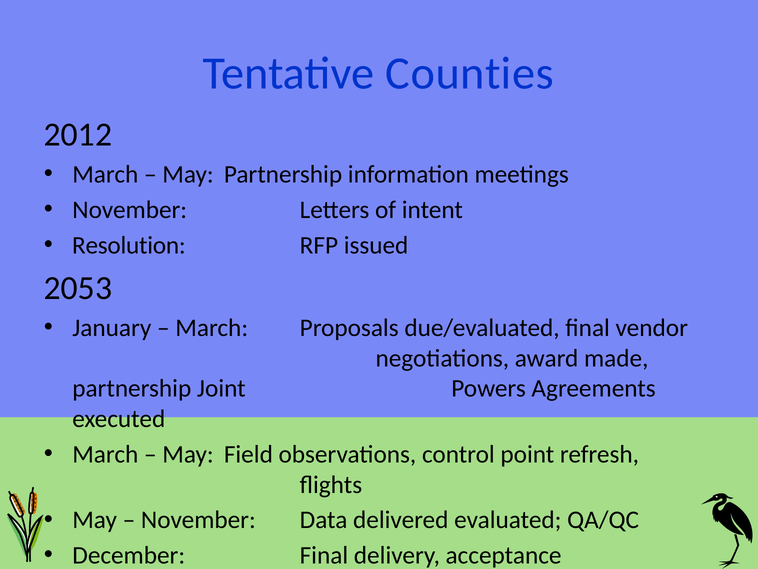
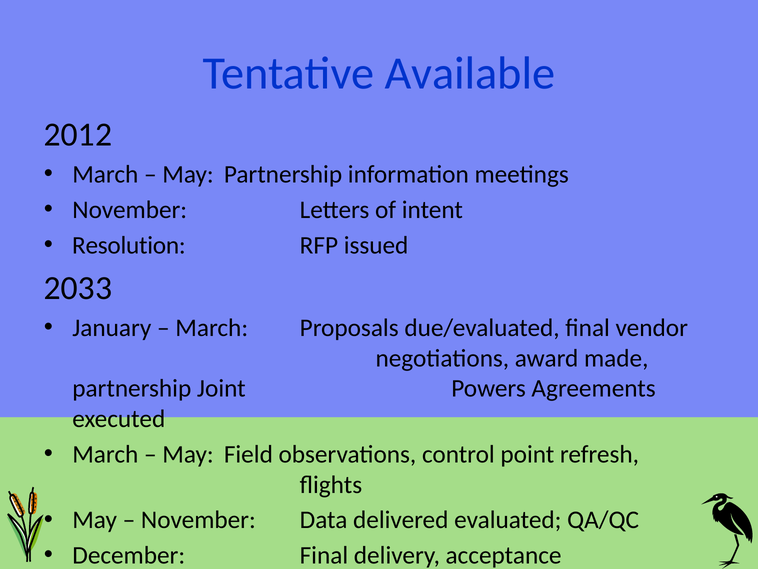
Counties: Counties -> Available (470, 73)
2053: 2053 -> 2033 (78, 288)
